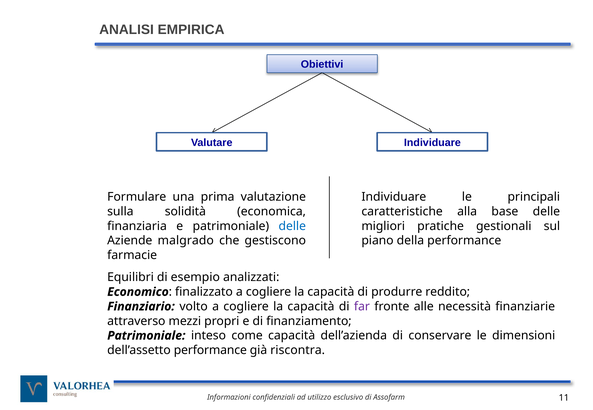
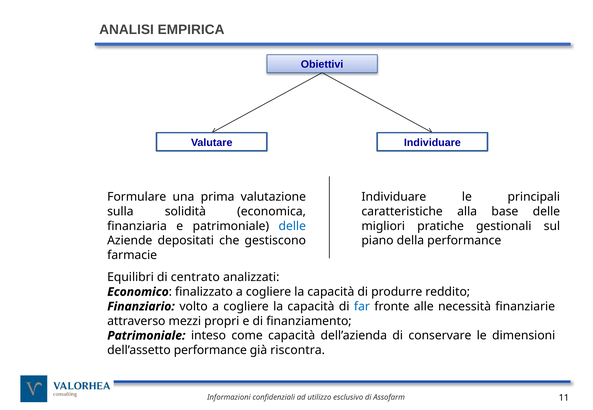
malgrado: malgrado -> depositati (186, 241)
esempio: esempio -> centrato (195, 278)
far colour: purple -> blue (362, 307)
